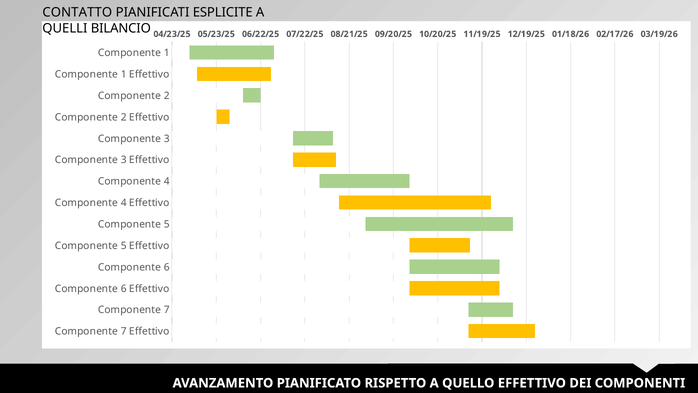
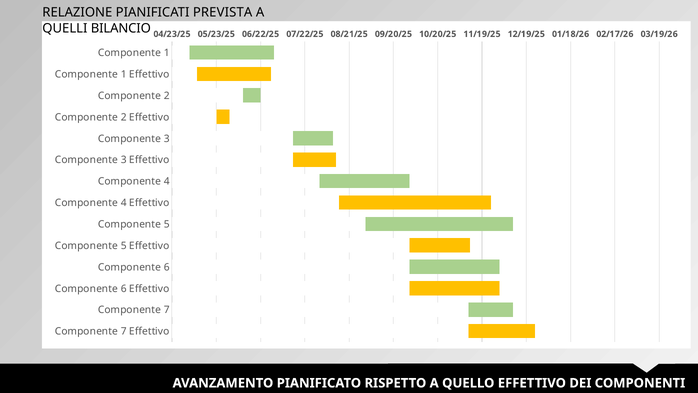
CONTATTO: CONTATTO -> RELAZIONE (77, 13)
ESPLICITE: ESPLICITE -> PREVISTA (223, 13)
